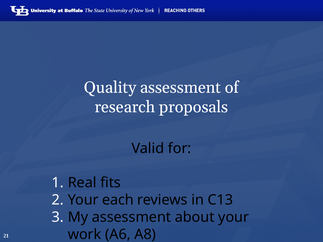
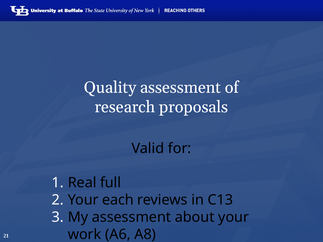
fits: fits -> full (111, 183)
